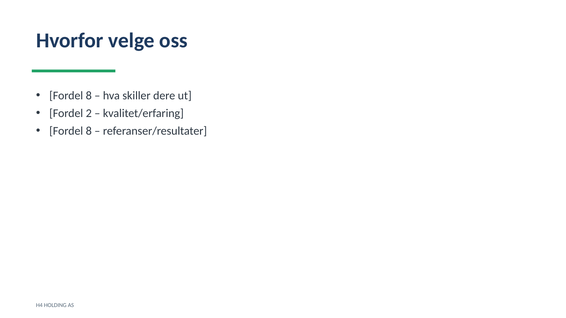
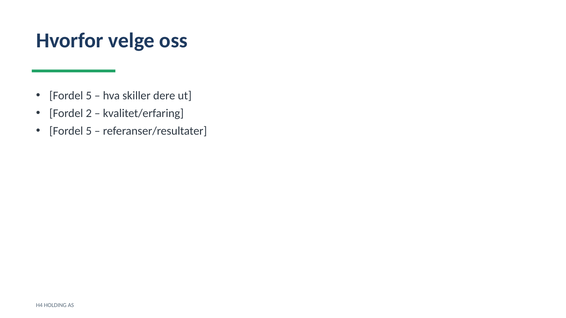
8: 8 -> 5 (89, 96)
8: 8 -> 5 (89, 131)
